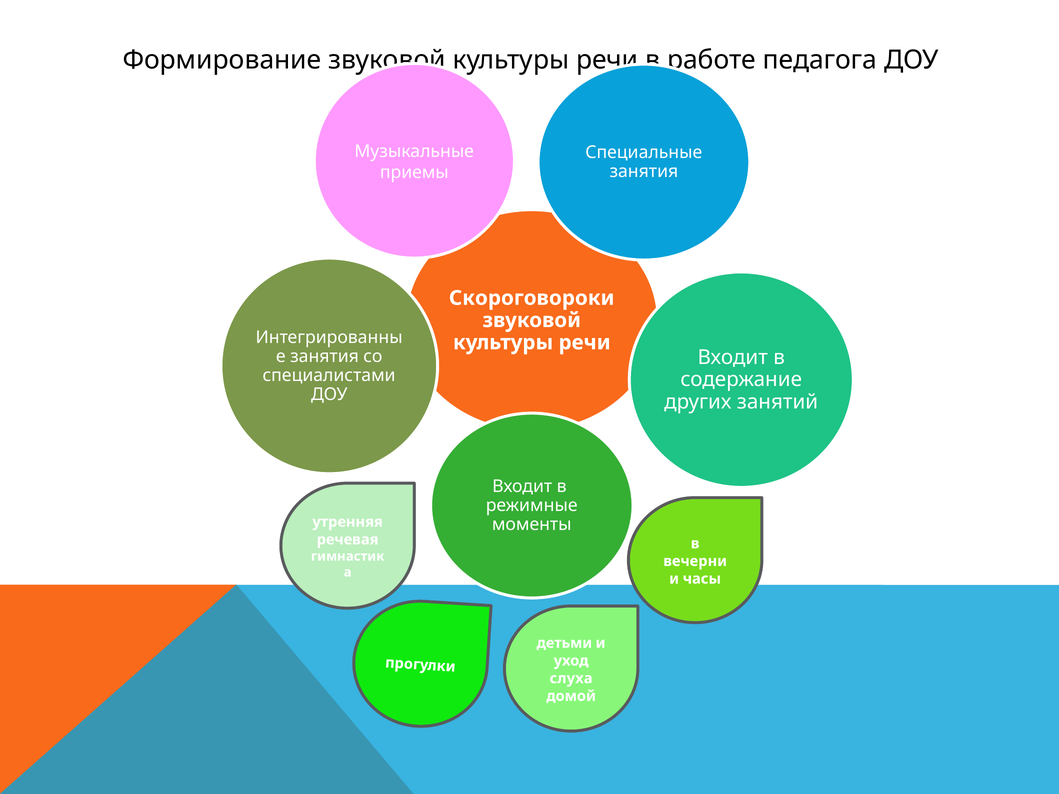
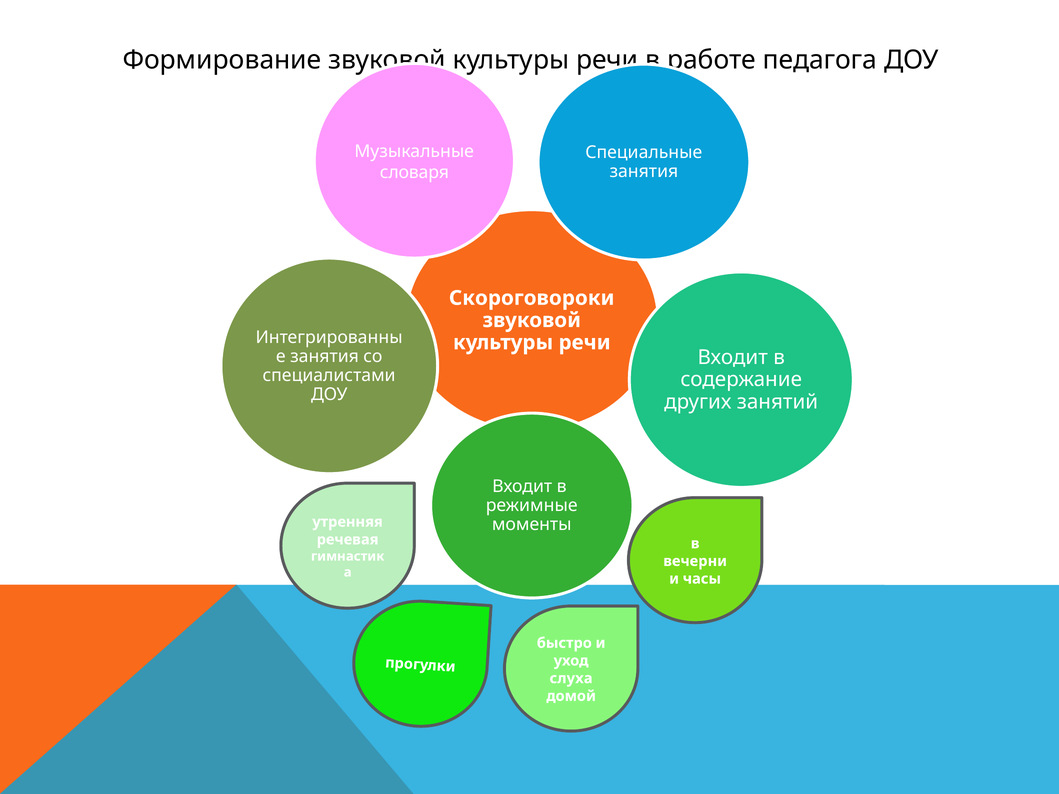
приемы: приемы -> словаря (414, 173)
детьми: детьми -> быстро (564, 643)
